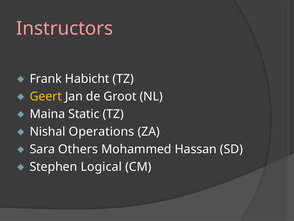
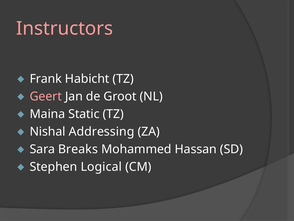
Geert colour: yellow -> pink (46, 96)
Operations: Operations -> Addressing (102, 131)
Others: Others -> Breaks (78, 149)
